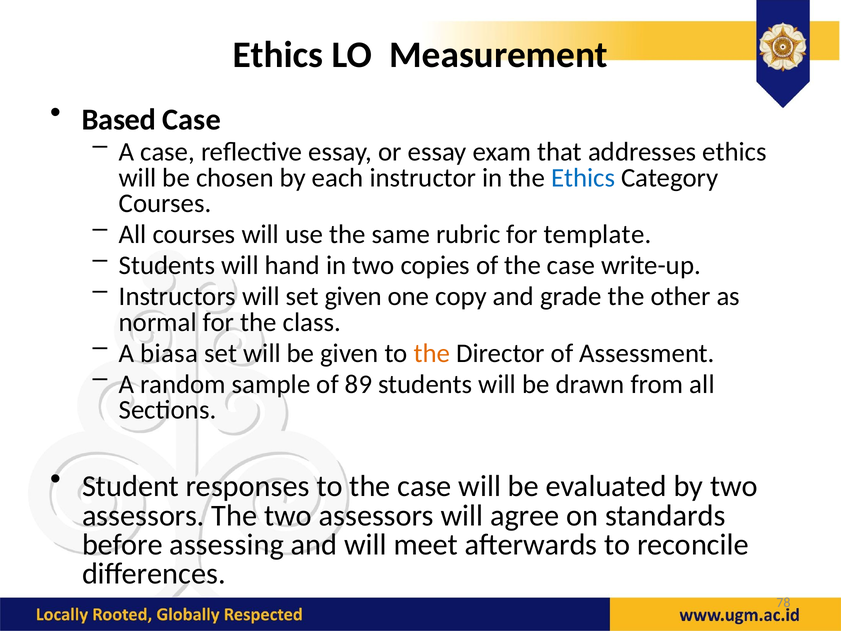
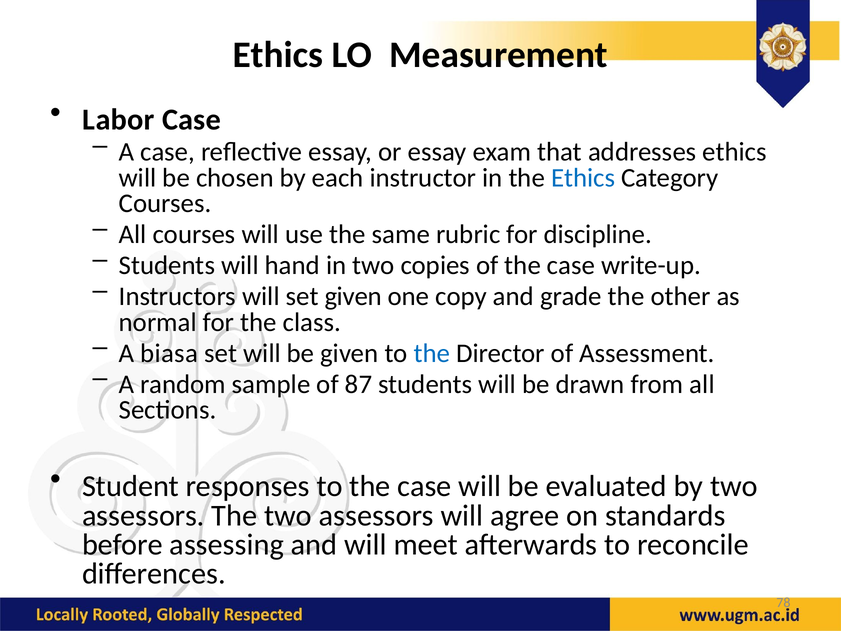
Based: Based -> Labor (119, 120)
template: template -> discipline (598, 234)
the colour: orange -> blue (432, 353)
89: 89 -> 87 (358, 384)
